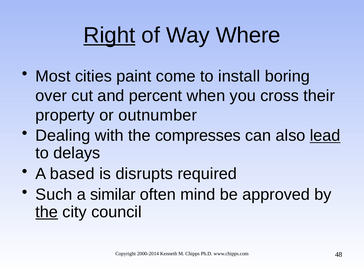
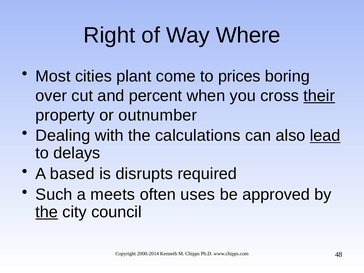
Right underline: present -> none (109, 35)
paint: paint -> plant (134, 76)
install: install -> prices (239, 76)
their underline: none -> present (319, 96)
compresses: compresses -> calculations (198, 136)
similar: similar -> meets (113, 195)
mind: mind -> uses (198, 195)
